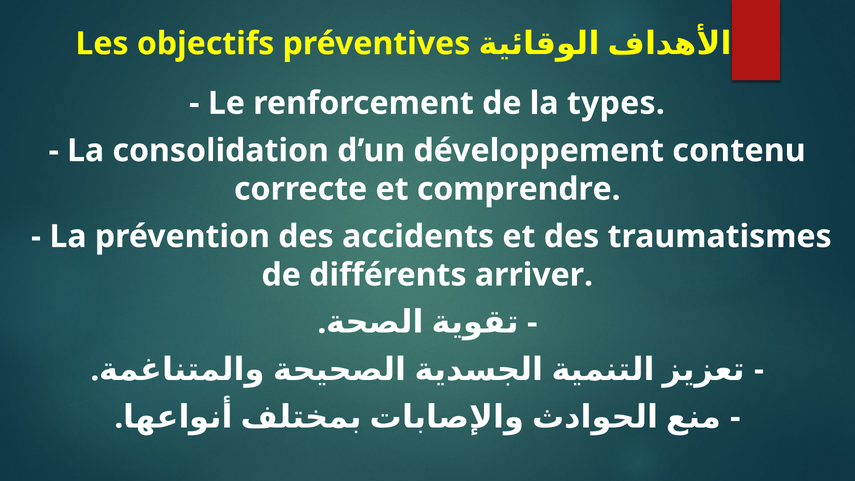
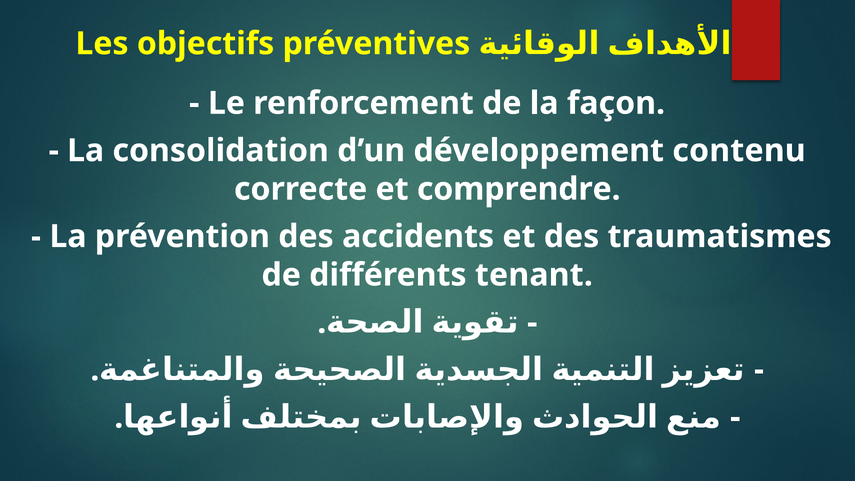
types: types -> façon (616, 103)
arriver: arriver -> tenant (534, 275)
